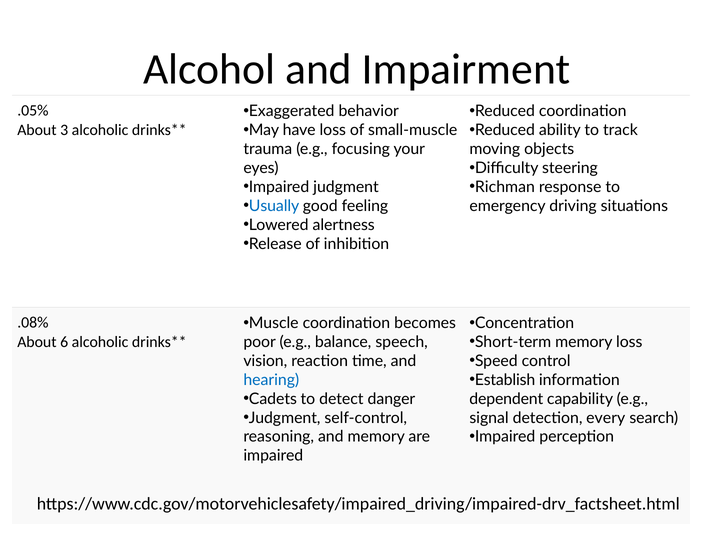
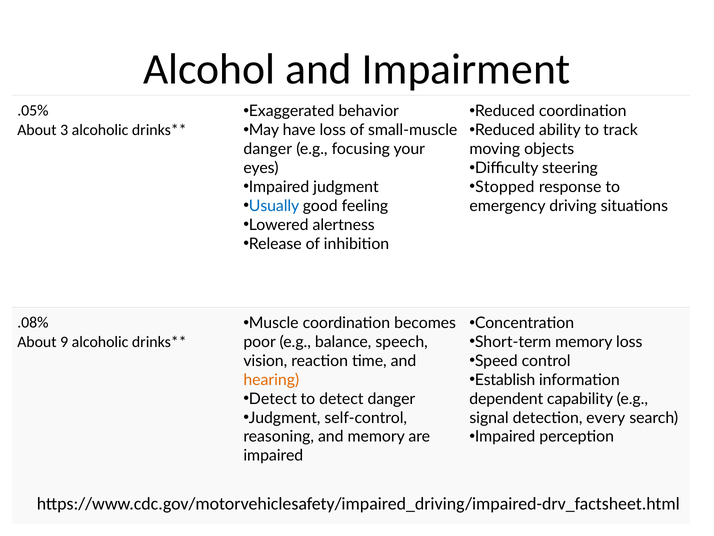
trauma: trauma -> danger (268, 149)
Richman: Richman -> Stopped (505, 187)
6: 6 -> 9 (64, 342)
hearing colour: blue -> orange (271, 380)
Cadets: Cadets -> Detect (273, 398)
